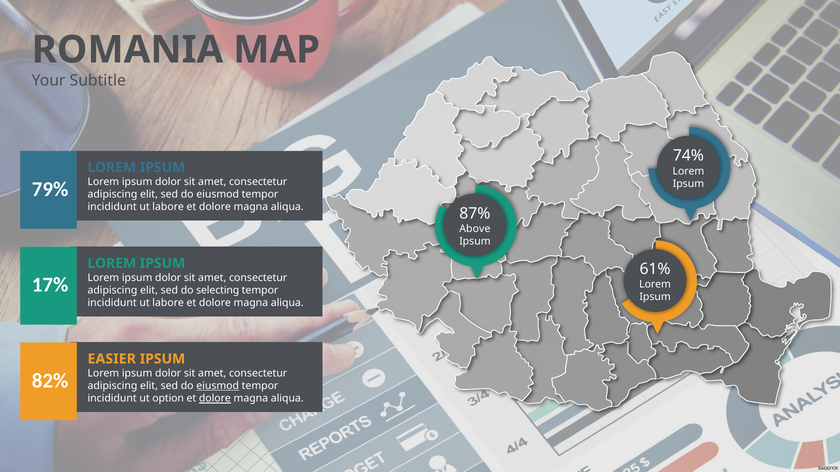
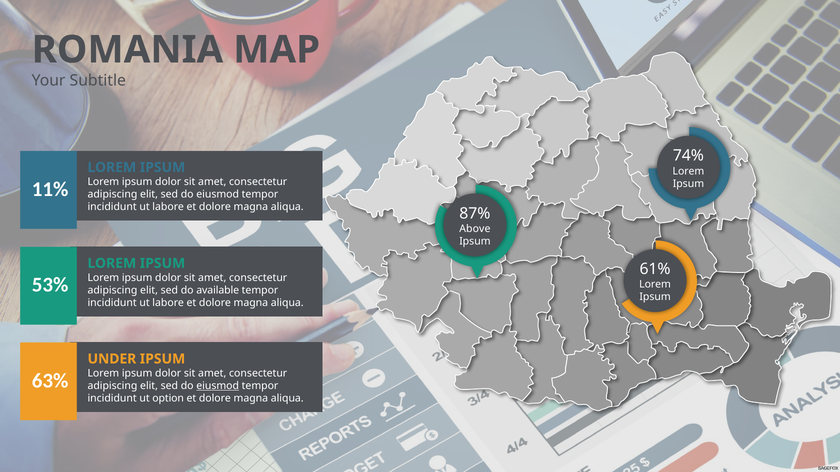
79%: 79% -> 11% (50, 189)
17%: 17% -> 53% (50, 285)
selecting: selecting -> available (218, 291)
EASIER: EASIER -> UNDER (112, 359)
82%: 82% -> 63% (50, 381)
dolore underline: present -> none (215, 399)
